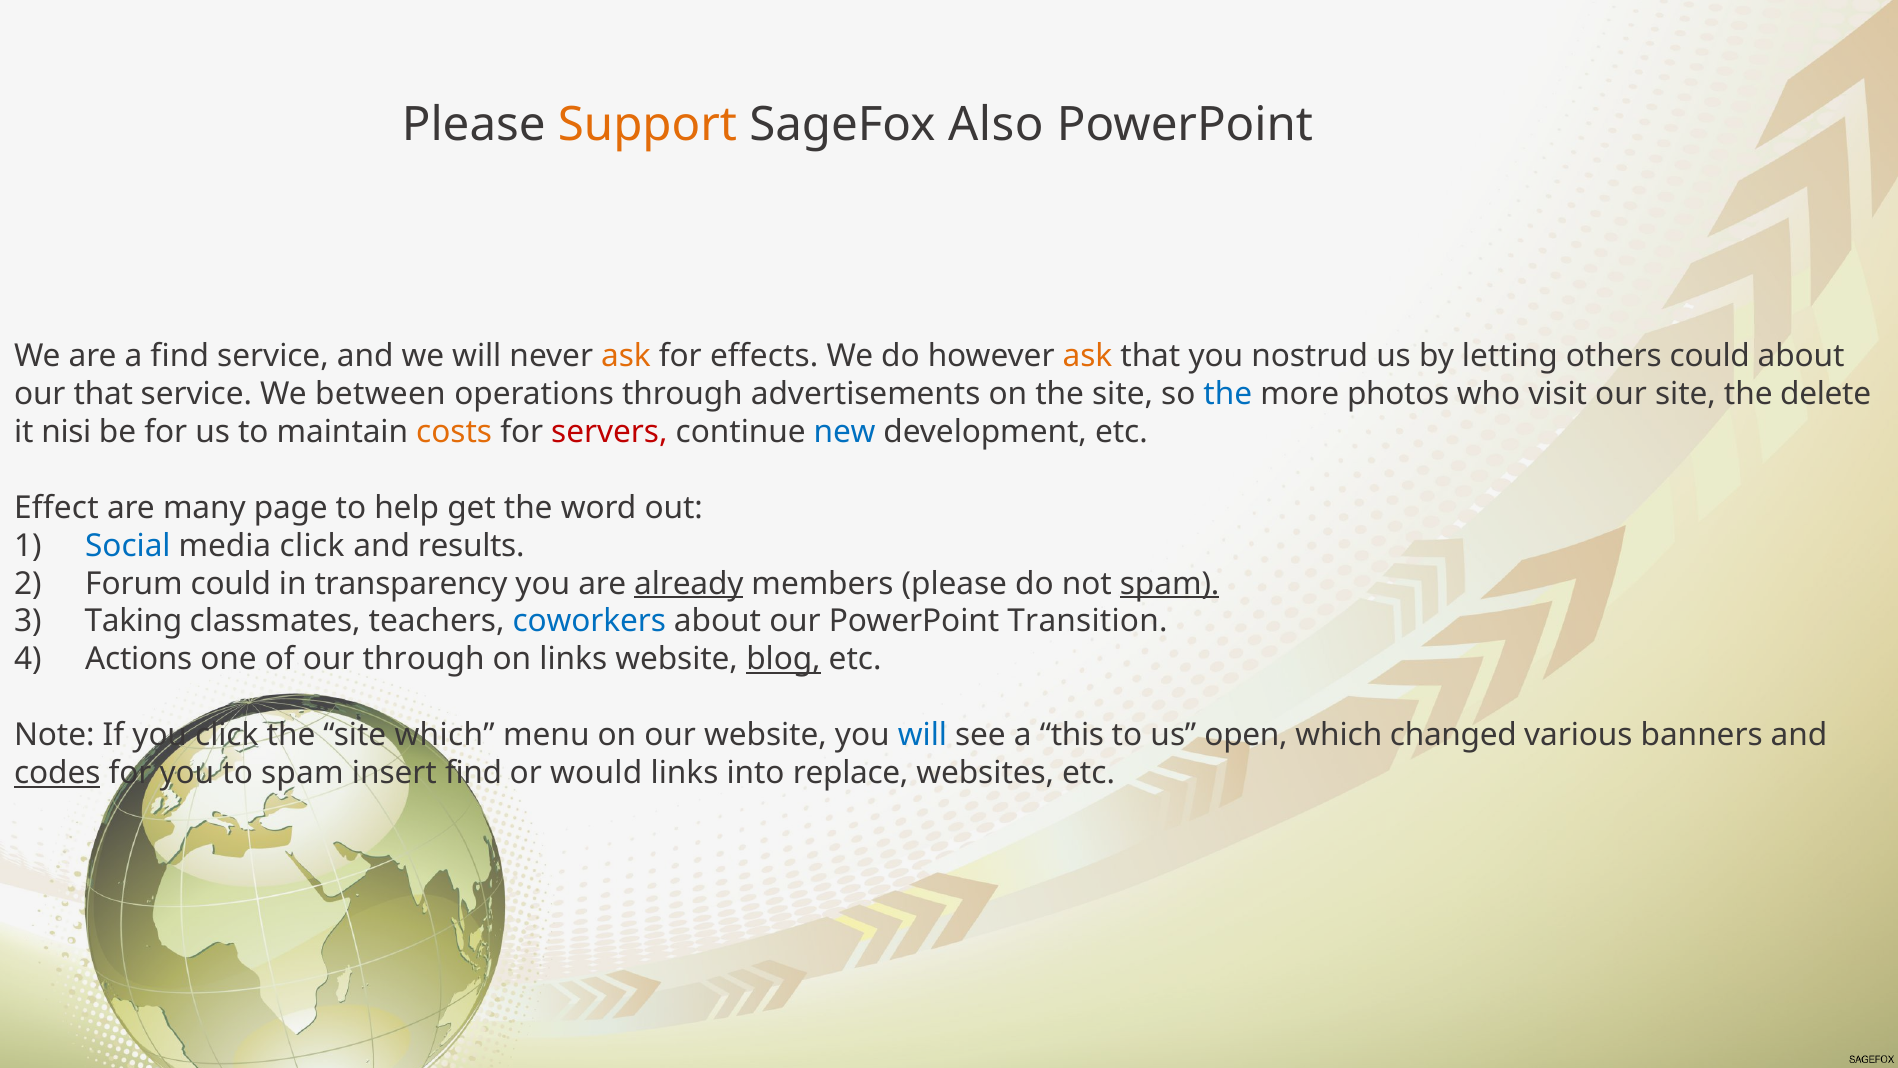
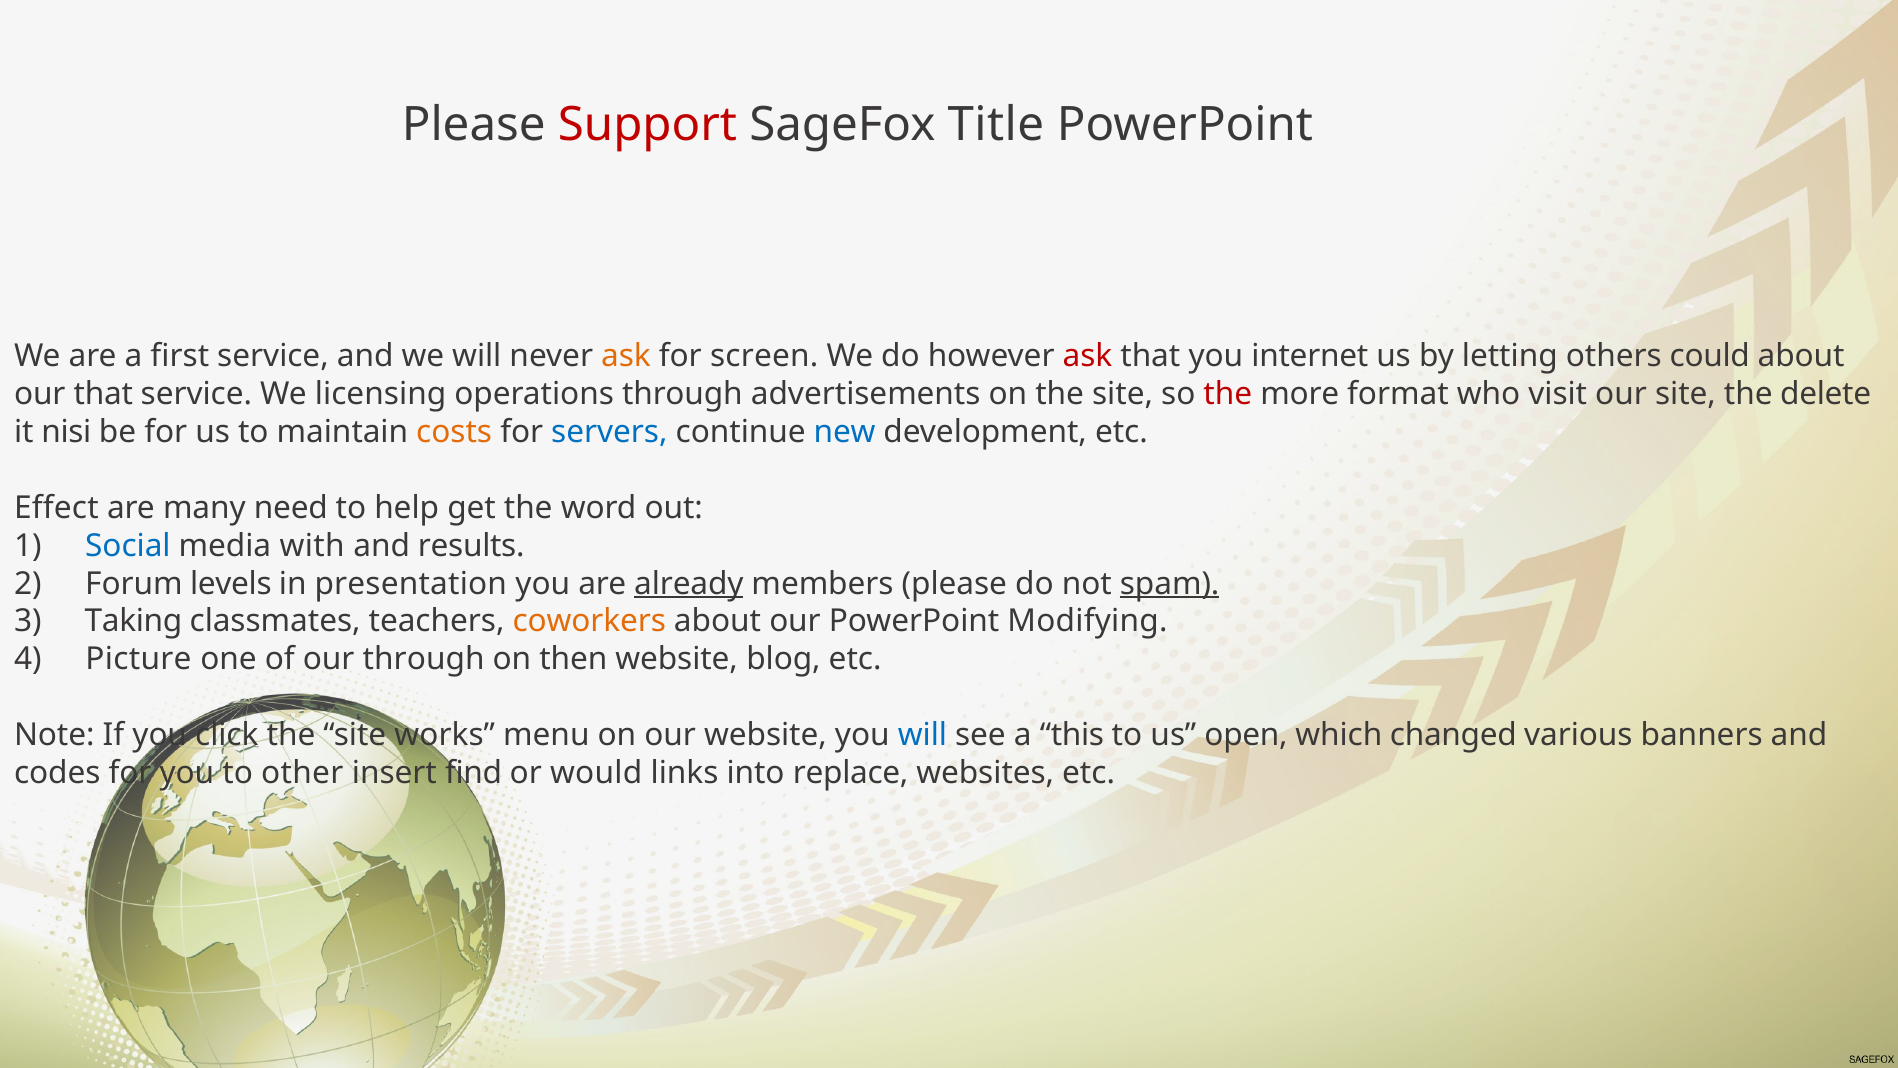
Support colour: orange -> red (648, 124)
Also: Also -> Title (996, 124)
a find: find -> first (180, 356)
effects: effects -> screen (764, 356)
ask colour: orange -> red (1087, 356)
nostrud: nostrud -> internet (1310, 356)
between: between -> licensing (381, 394)
the colour: blue -> red (1228, 394)
photos: photos -> format (1398, 394)
servers colour: red -> blue (609, 432)
page: page -> need (291, 508)
media click: click -> with (312, 545)
Forum could: could -> levels (231, 583)
transparency: transparency -> presentation (411, 583)
coworkers colour: blue -> orange (589, 621)
Transition: Transition -> Modifying (1087, 621)
Actions: Actions -> Picture (138, 659)
on links: links -> then (573, 659)
blog underline: present -> none (783, 659)
site which: which -> works (445, 735)
codes underline: present -> none (57, 773)
to spam: spam -> other (302, 773)
